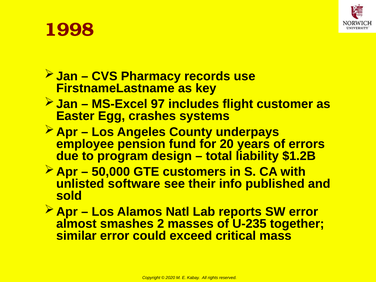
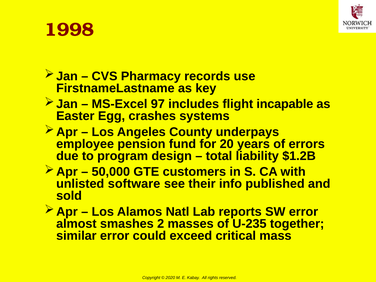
customer: customer -> incapable (285, 104)
